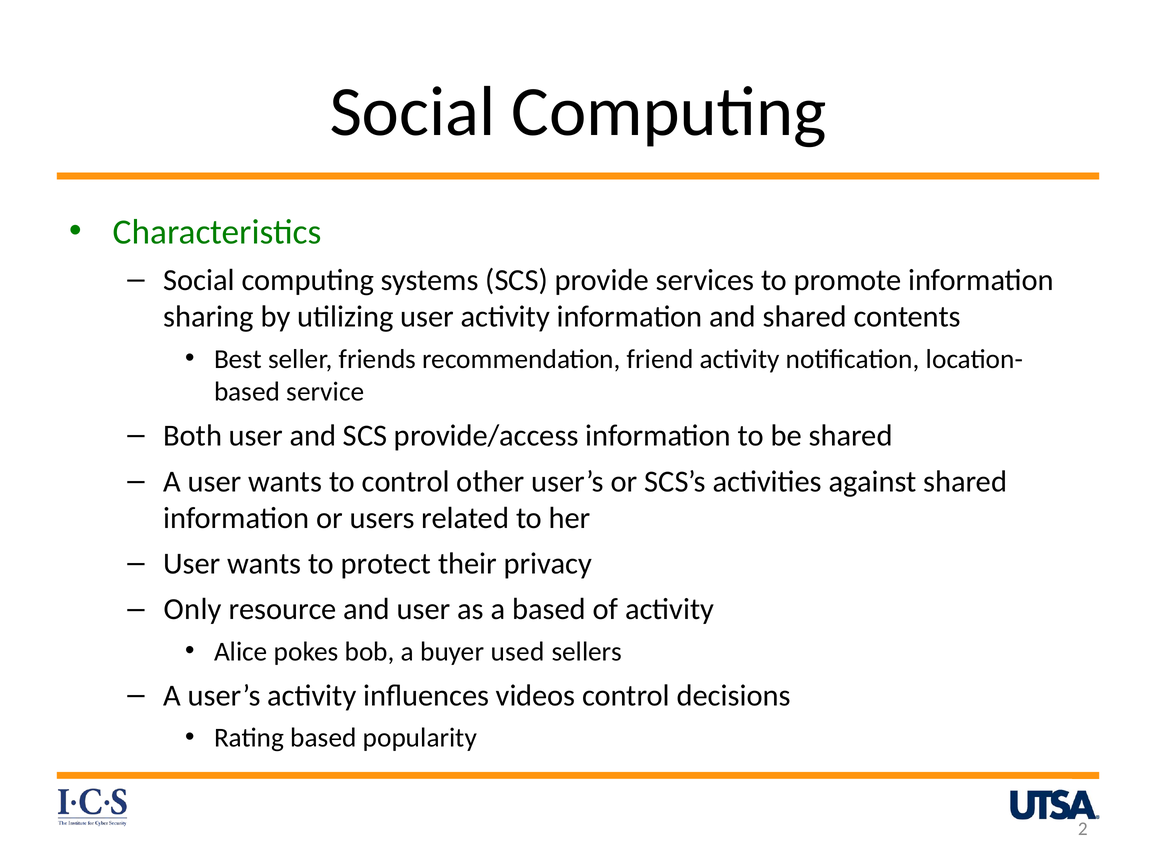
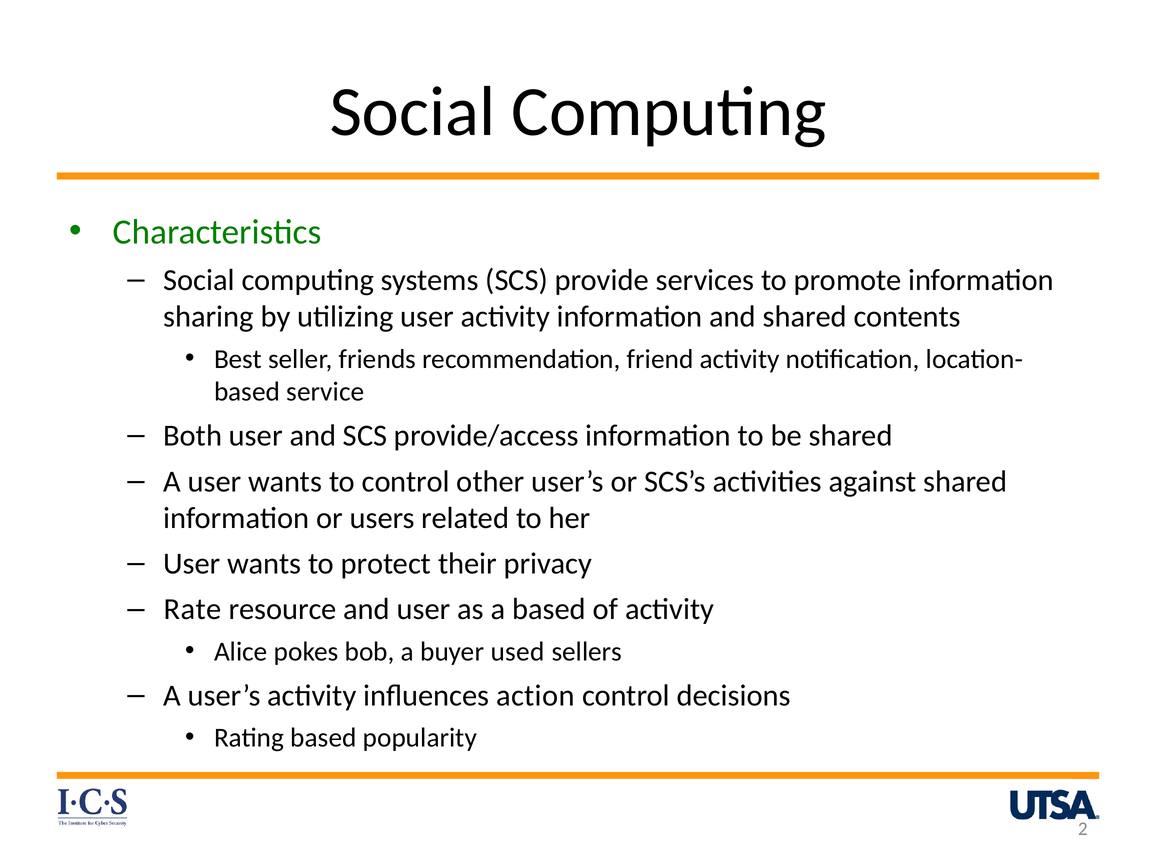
Only: Only -> Rate (193, 609)
videos: videos -> action (535, 695)
